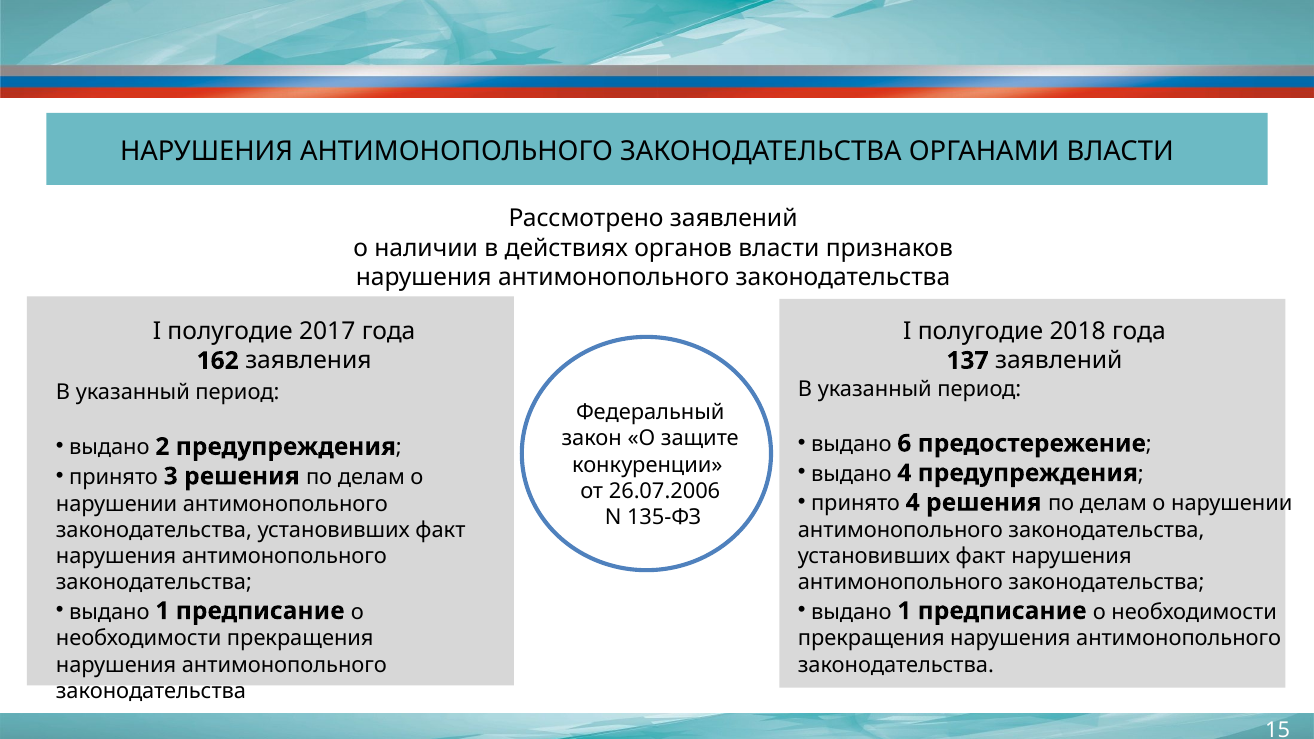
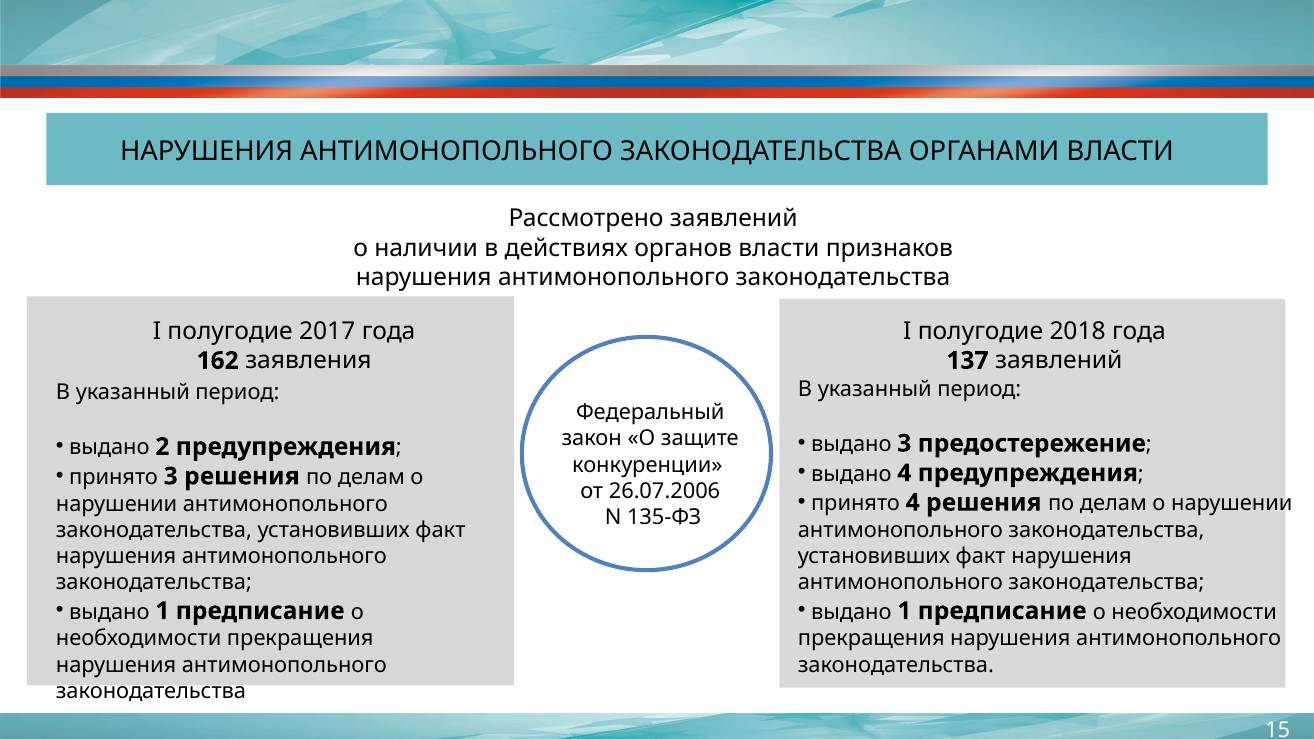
выдано 6: 6 -> 3 (904, 443)
